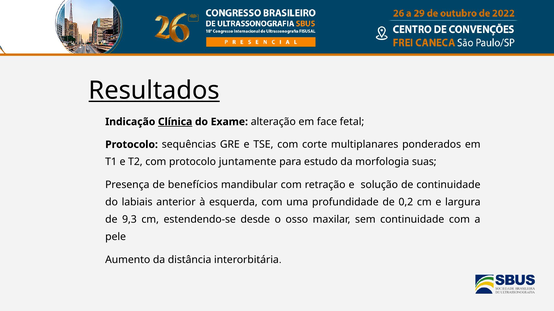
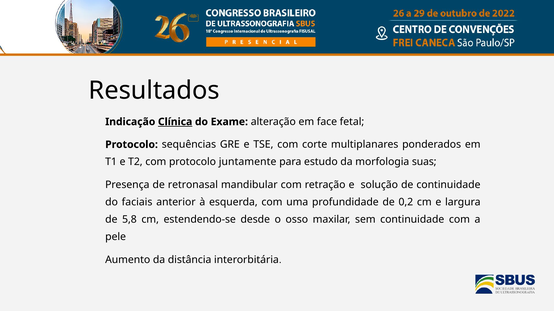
Resultados underline: present -> none (154, 91)
benefícios: benefícios -> retronasal (193, 185)
labiais: labiais -> faciais (137, 202)
9,3: 9,3 -> 5,8 (129, 220)
